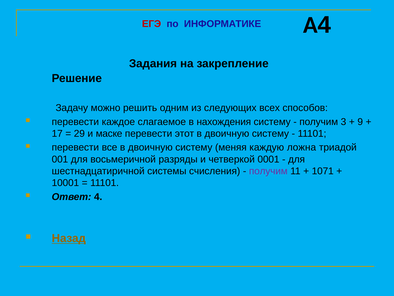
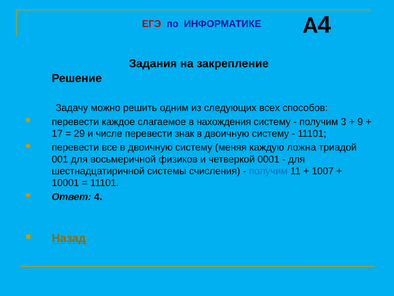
маске: маске -> числе (109, 133)
этот: этот -> знак (184, 133)
разряды: разряды -> физиков (178, 159)
получим colour: purple -> blue (268, 171)
1071: 1071 -> 1007 (323, 171)
